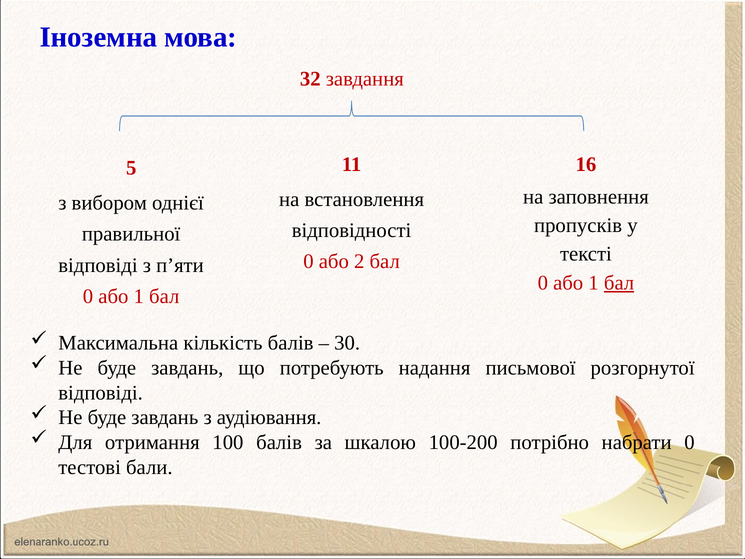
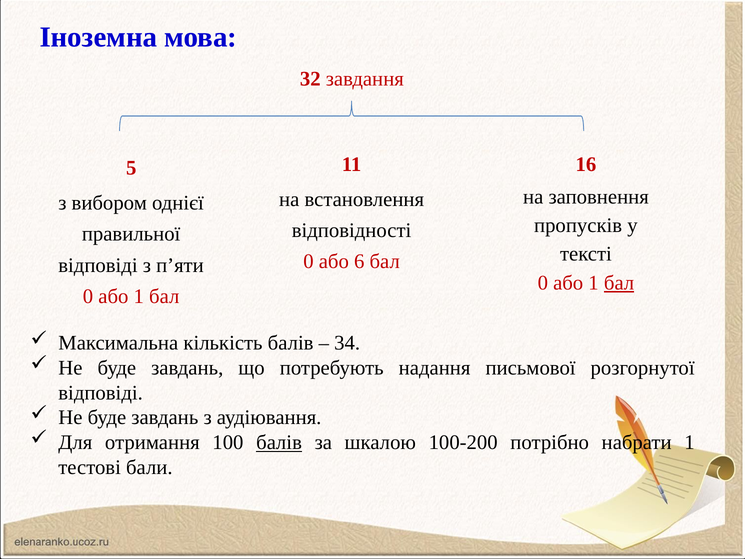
2: 2 -> 6 (359, 261)
30: 30 -> 34 (347, 343)
балів underline: none -> present (279, 442)
набрати 0: 0 -> 1 (689, 442)
